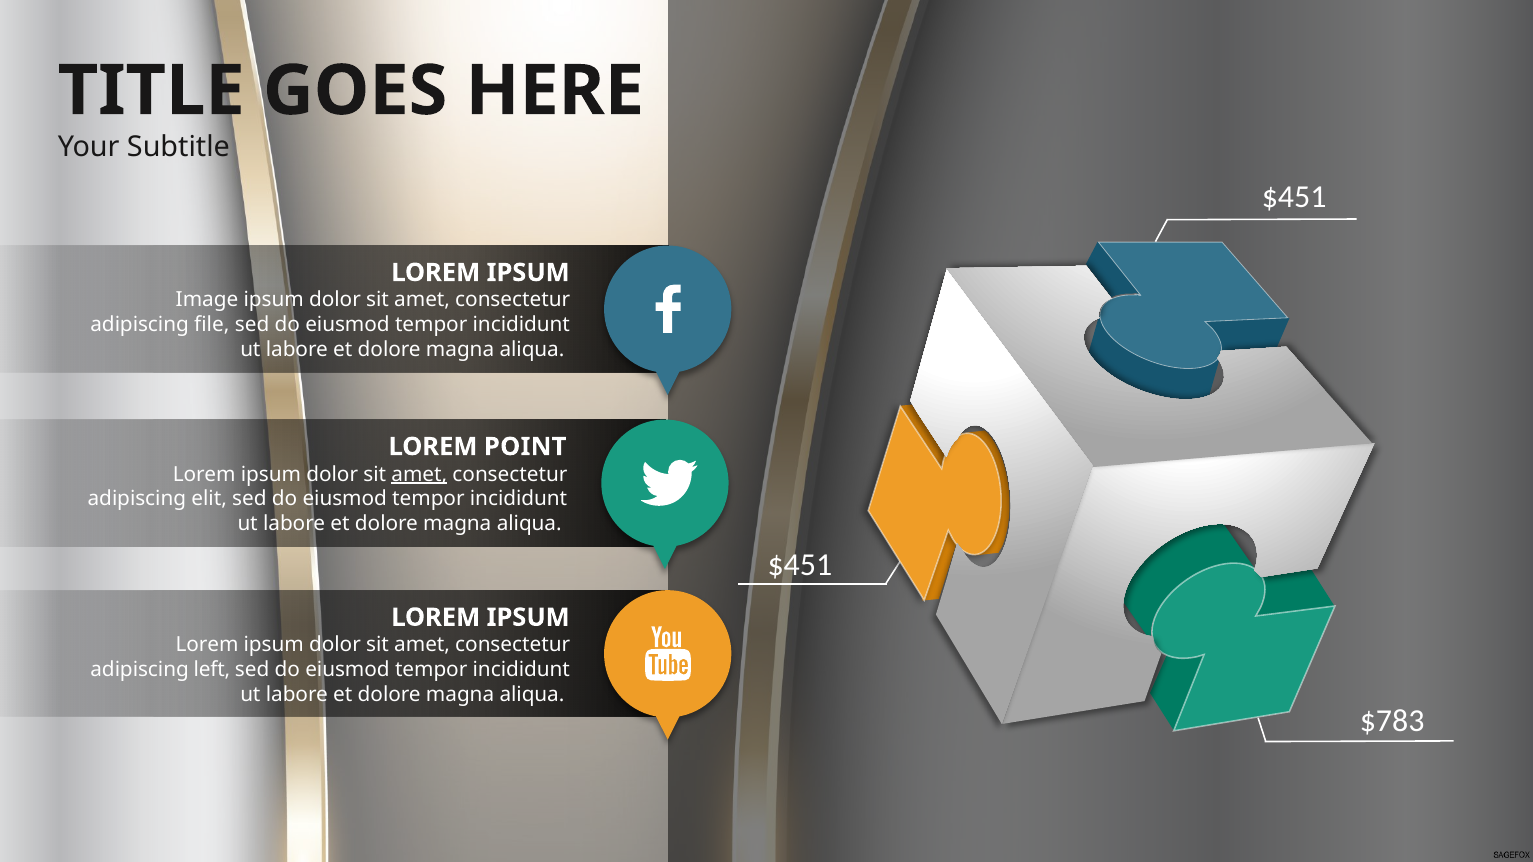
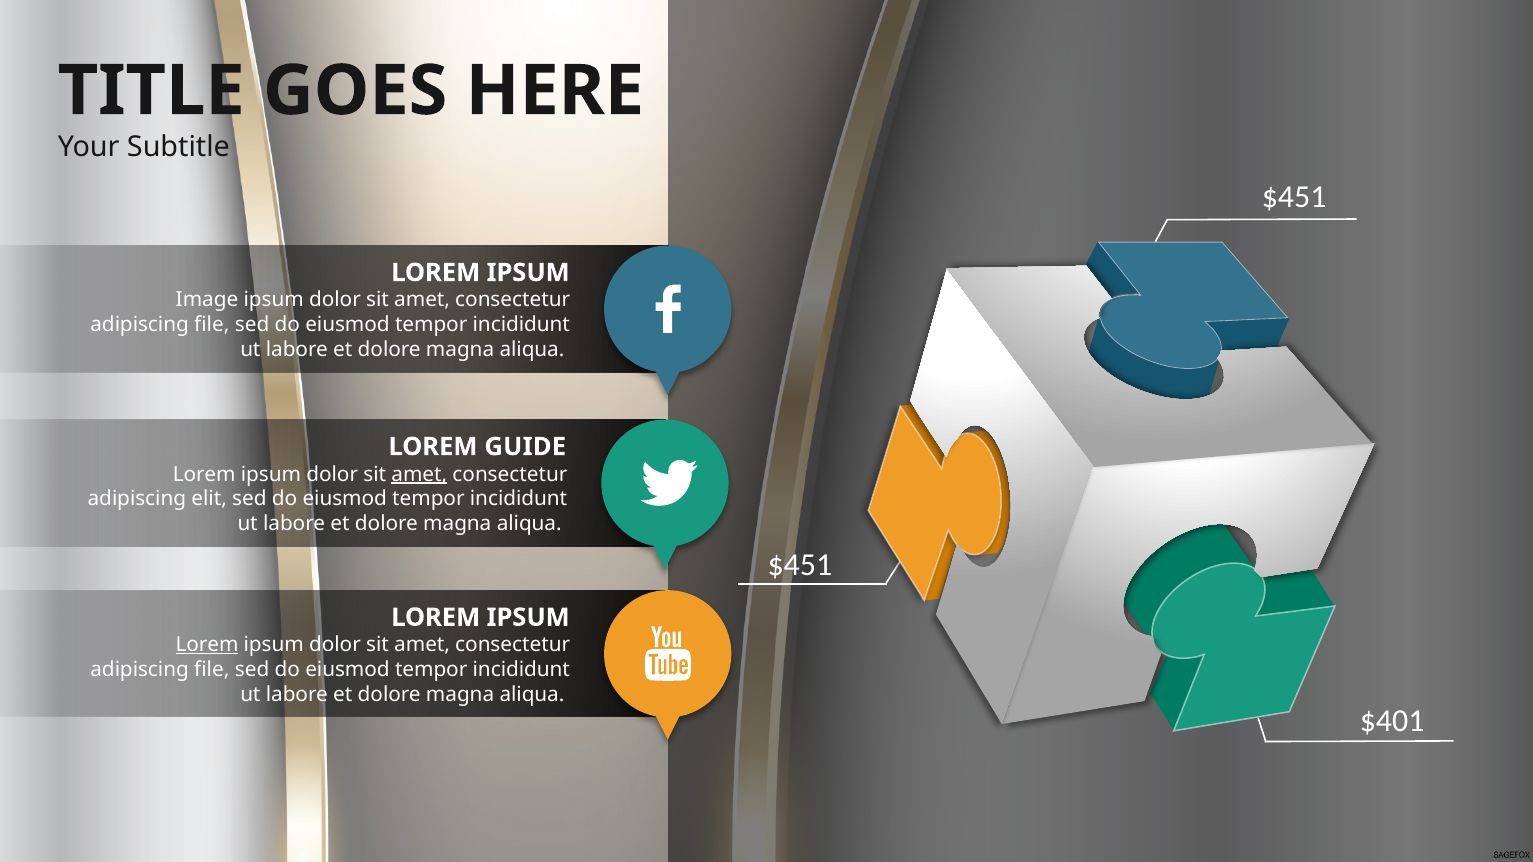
POINT: POINT -> GUIDE (525, 447)
Lorem underline: none -> present (207, 645)
left: left -> file (212, 670)
$783: $783 -> $401 (1392, 721)
